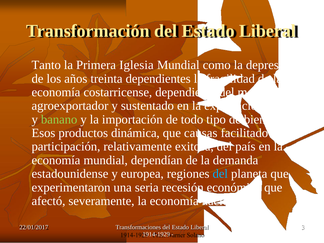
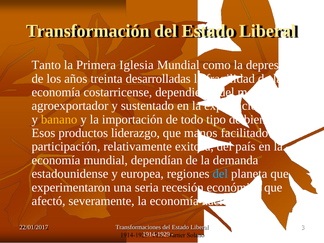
dependientes: dependientes -> desarrolladas (158, 79)
banano colour: light green -> yellow (59, 119)
dinámica: dinámica -> liderazgo (135, 133)
causas: causas -> manos (201, 133)
